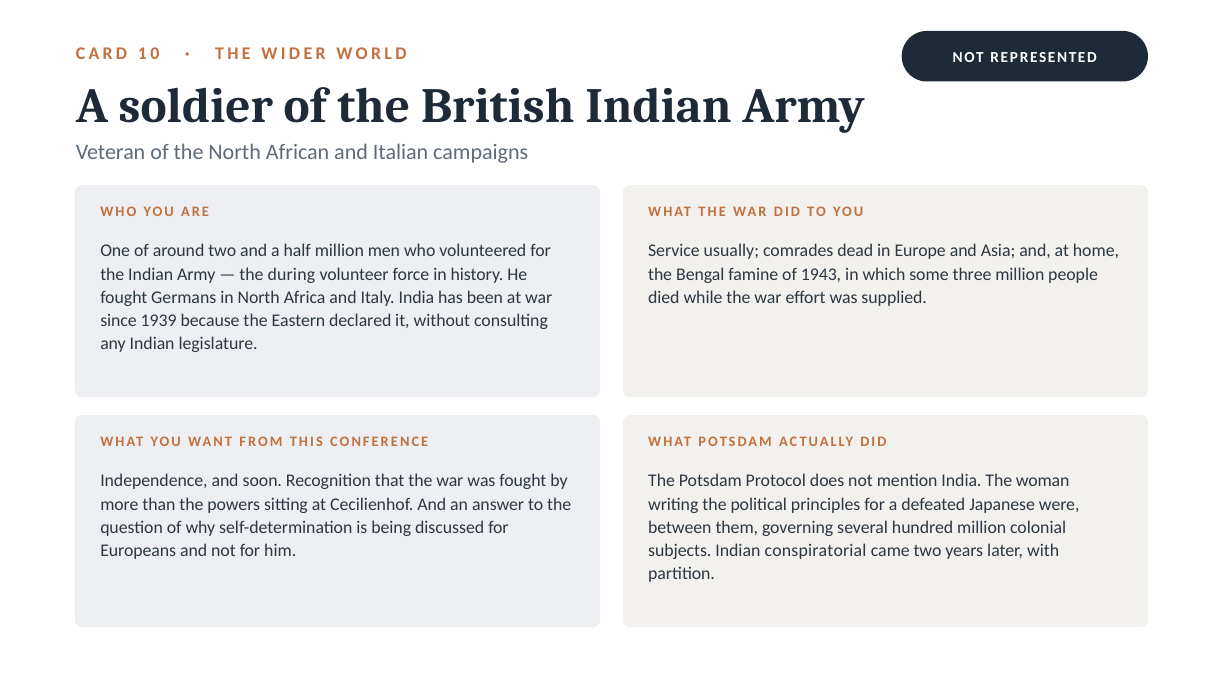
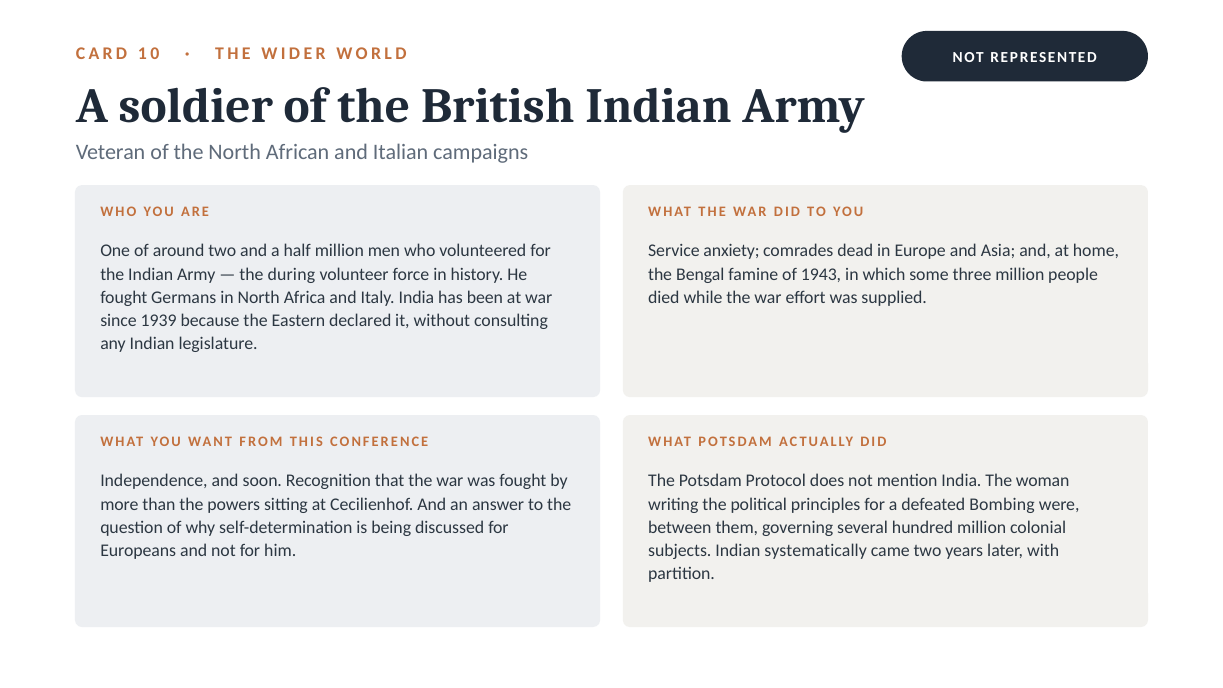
usually: usually -> anxiety (731, 251)
Japanese: Japanese -> Bombing (1002, 504)
conspiratorial: conspiratorial -> systematically (816, 551)
